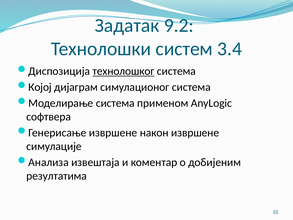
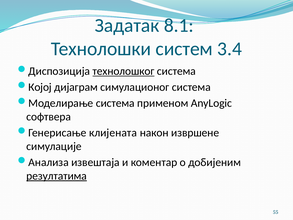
9.2: 9.2 -> 8.1 (179, 25)
Генерисање извршене: извршене -> клијената (113, 133)
резултатима underline: none -> present (57, 176)
